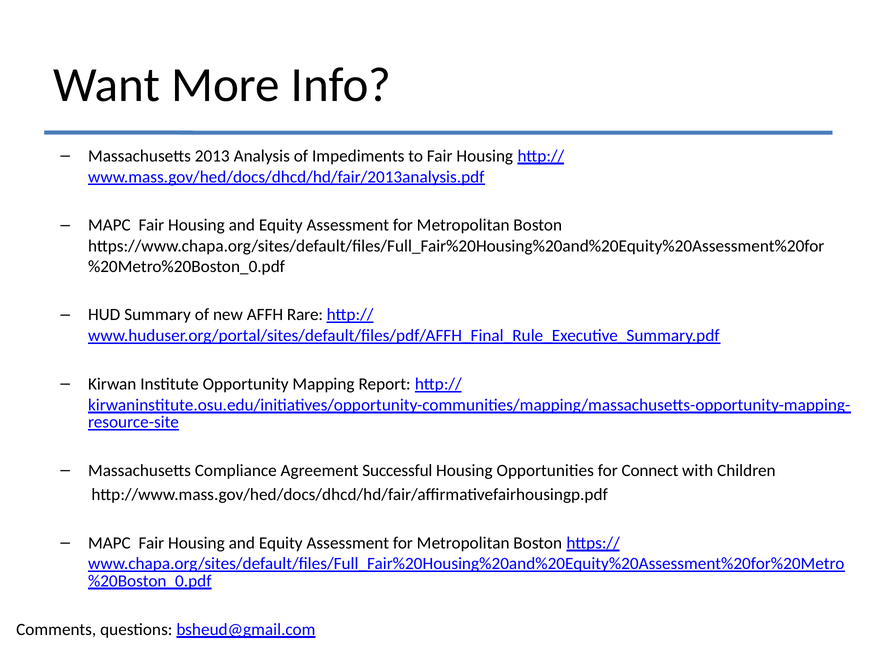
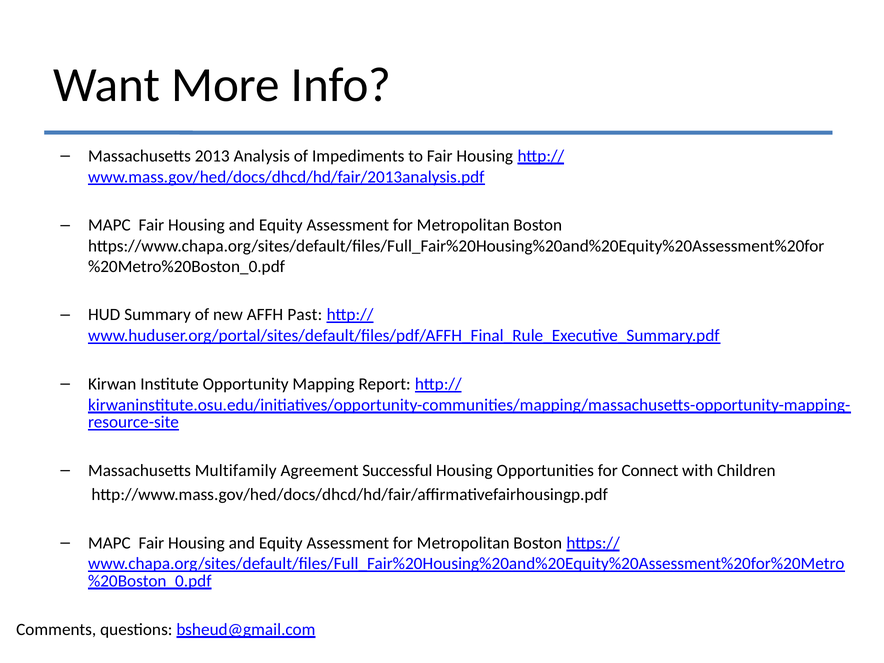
Rare: Rare -> Past (305, 315)
Compliance: Compliance -> Multifamily (236, 471)
